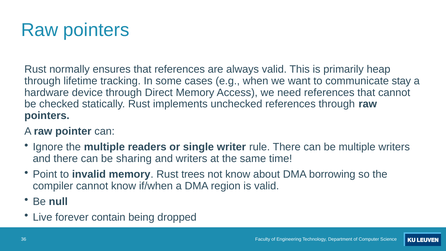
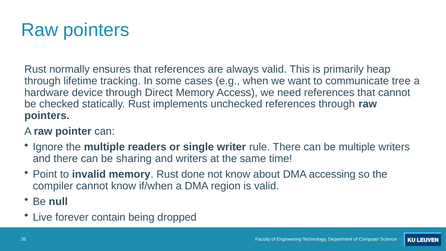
stay: stay -> tree (401, 81)
trees: trees -> done (193, 174)
borrowing: borrowing -> accessing (332, 174)
